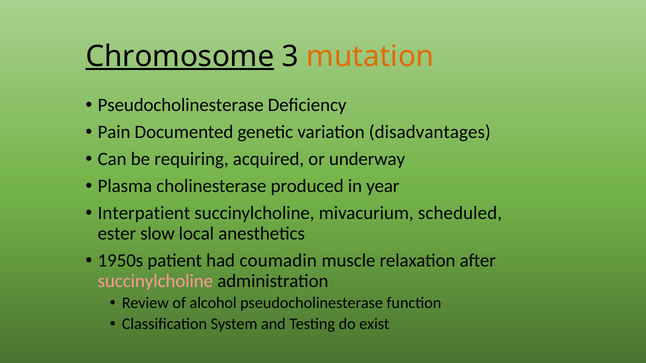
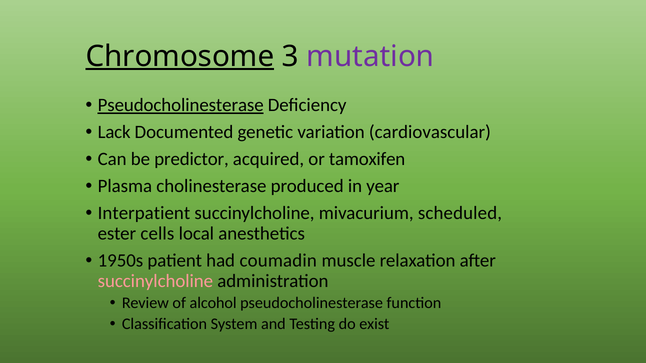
mutation colour: orange -> purple (370, 56)
Pseudocholinesterase underline: none -> present (181, 105)
Pain: Pain -> Lack (114, 132)
disadvantages: disadvantages -> cardiovascular (430, 132)
requiring: requiring -> predictor (191, 159)
underway: underway -> tamoxifen (367, 159)
slow: slow -> cells (157, 234)
